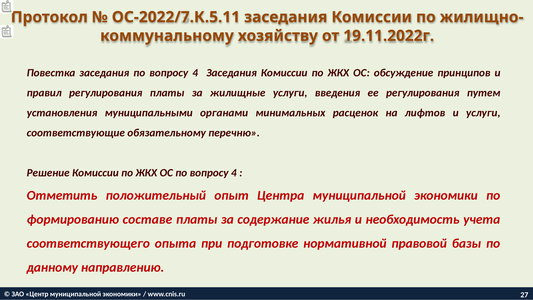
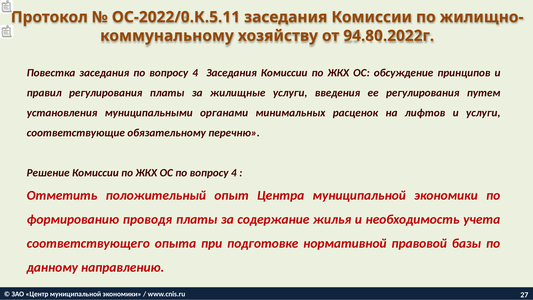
ОС-2022/7.К.5.11: ОС-2022/7.К.5.11 -> ОС-2022/0.К.5.11 (176, 17)
19.11.2022г: 19.11.2022г -> 94.80.2022г (389, 36)
составе: составе -> проводя (147, 219)
